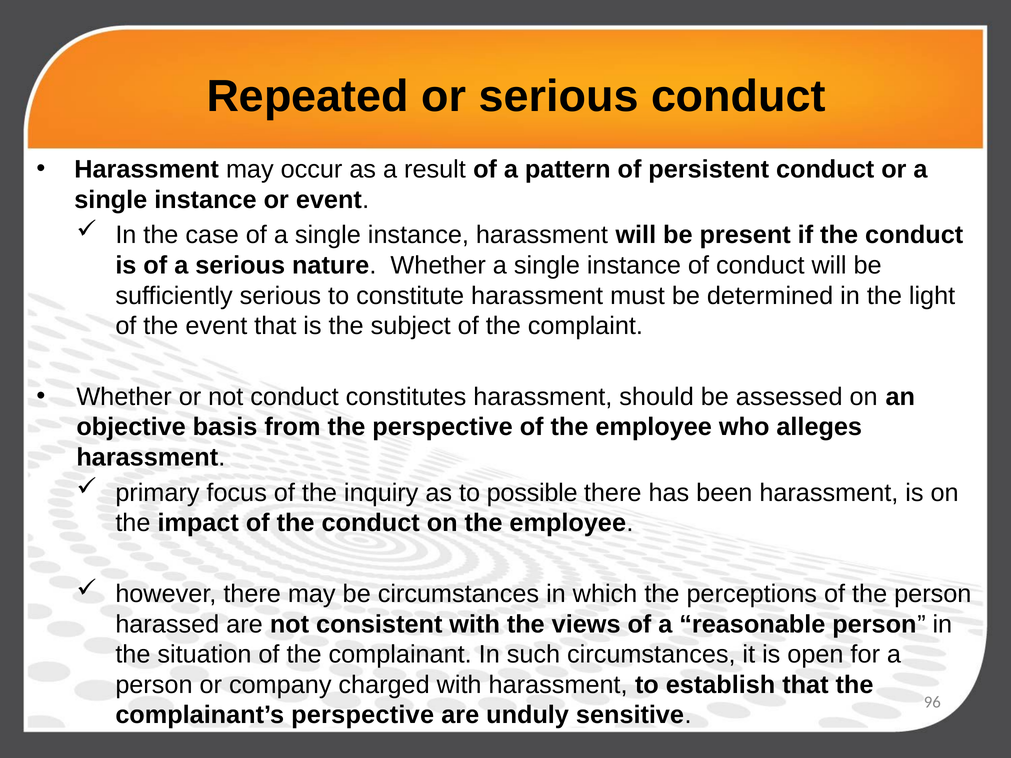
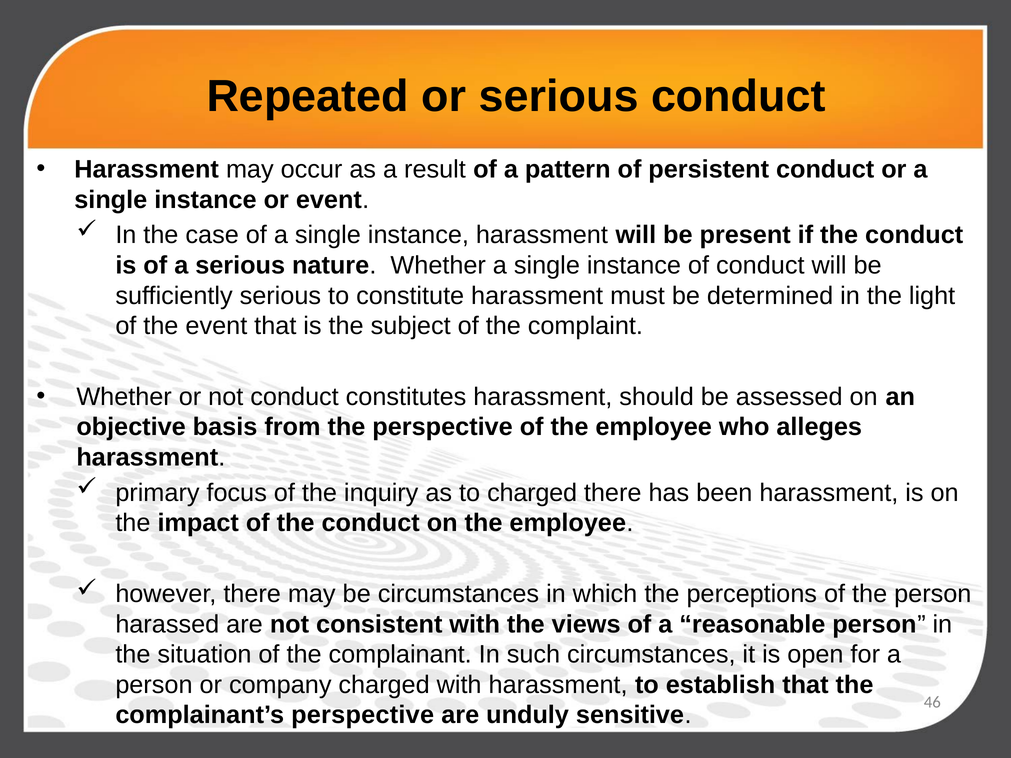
to possible: possible -> charged (532, 493)
96: 96 -> 46 (932, 702)
